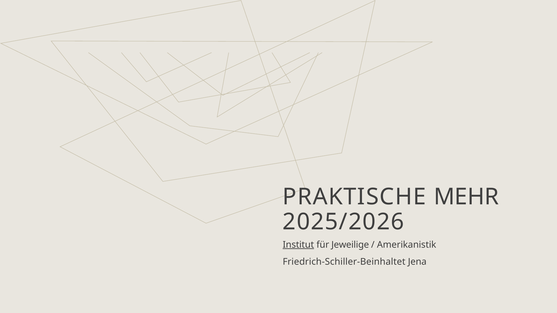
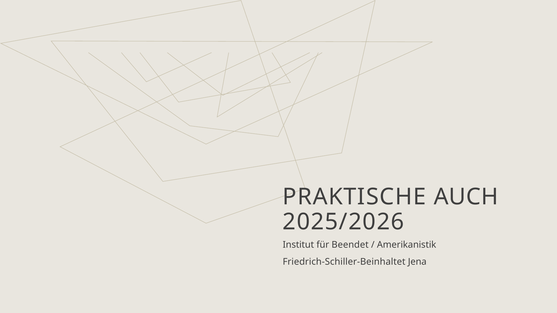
MEHR: MEHR -> AUCH (466, 197)
Institut underline: present -> none (298, 245)
Jeweilige: Jeweilige -> Beendet (350, 245)
